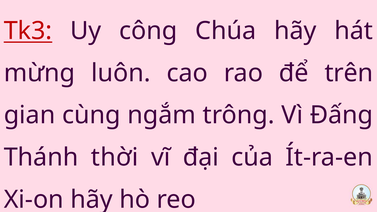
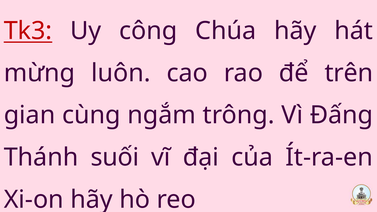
thời: thời -> suối (115, 157)
